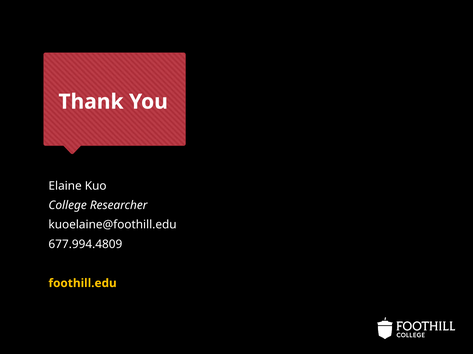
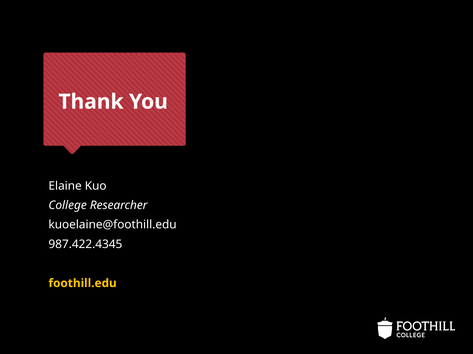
677.994.4809: 677.994.4809 -> 987.422.4345 (85, 245)
